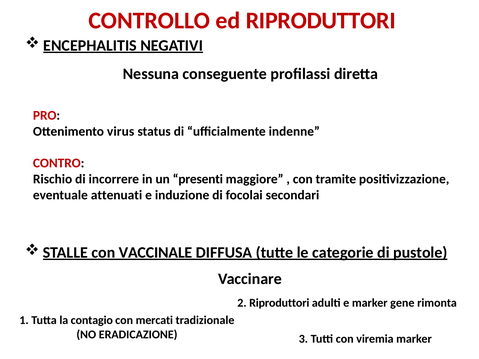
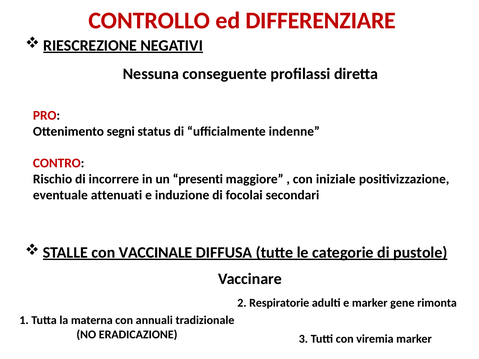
ed RIPRODUTTORI: RIPRODUTTORI -> DIFFERENZIARE (321, 21)
ENCEPHALITIS: ENCEPHALITIS -> RIESCREZIONE (90, 46)
virus: virus -> segni (121, 131)
tramite: tramite -> iniziale (336, 179)
2 Riproduttori: Riproduttori -> Respiratorie (279, 303)
contagio: contagio -> materna (92, 321)
mercati: mercati -> annuali (154, 321)
